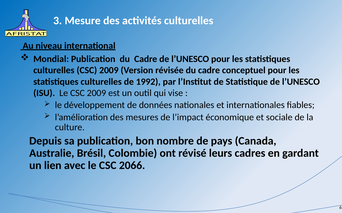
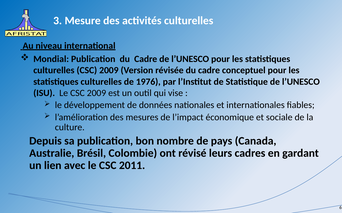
1992: 1992 -> 1976 (148, 82)
2066: 2066 -> 2011 (132, 166)
